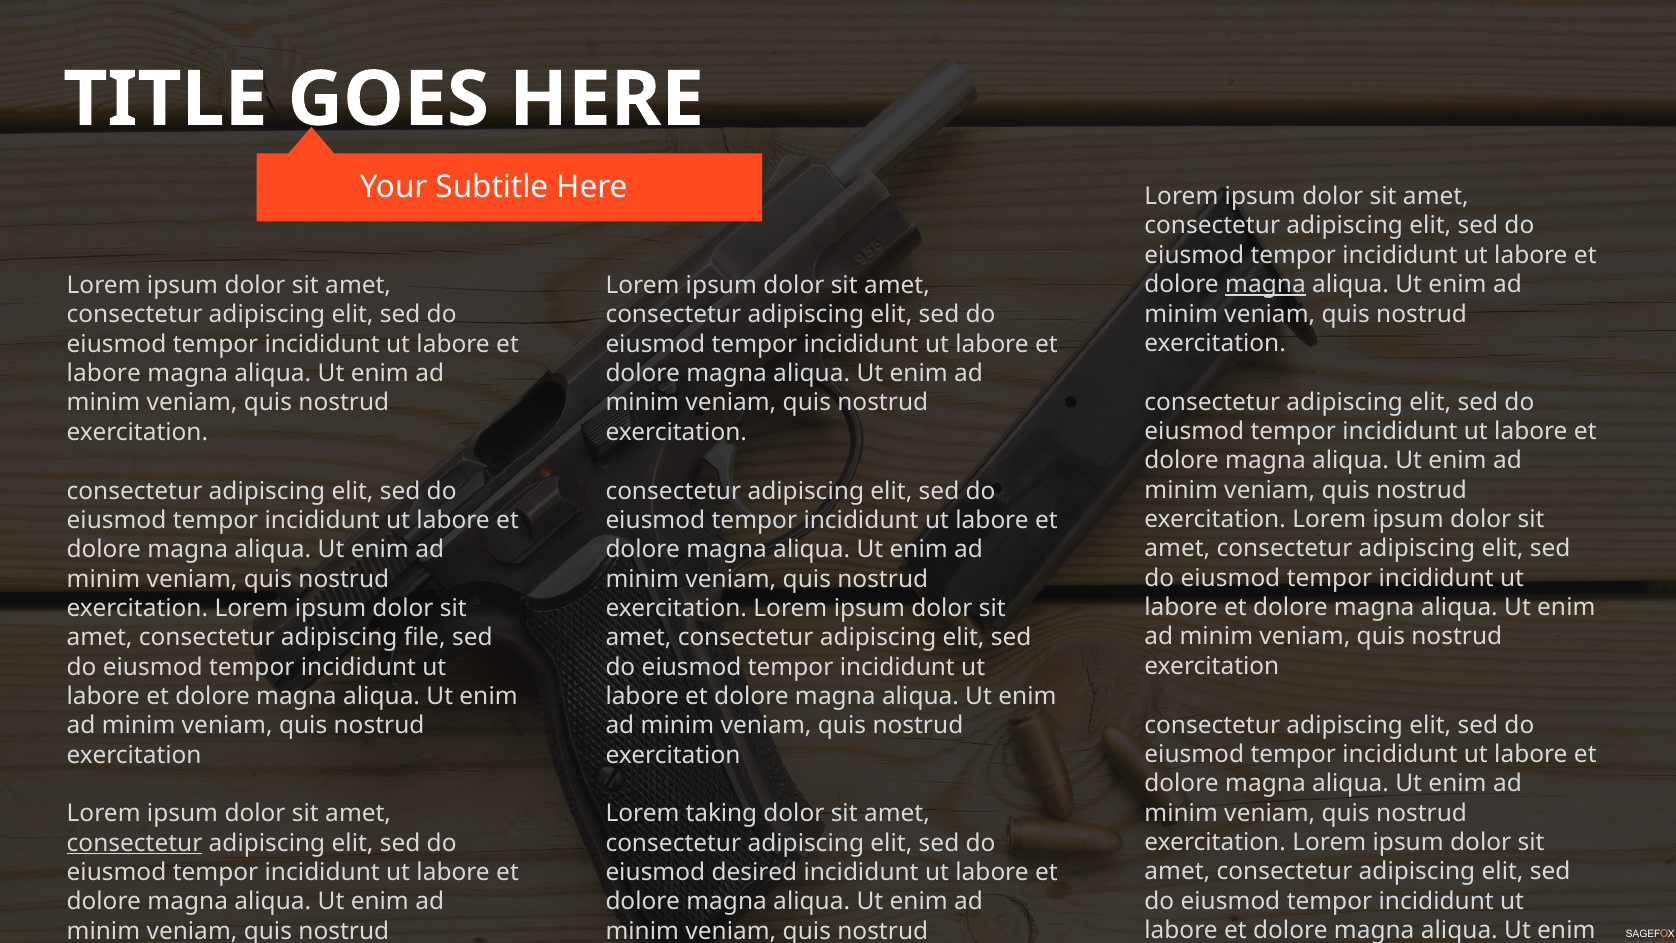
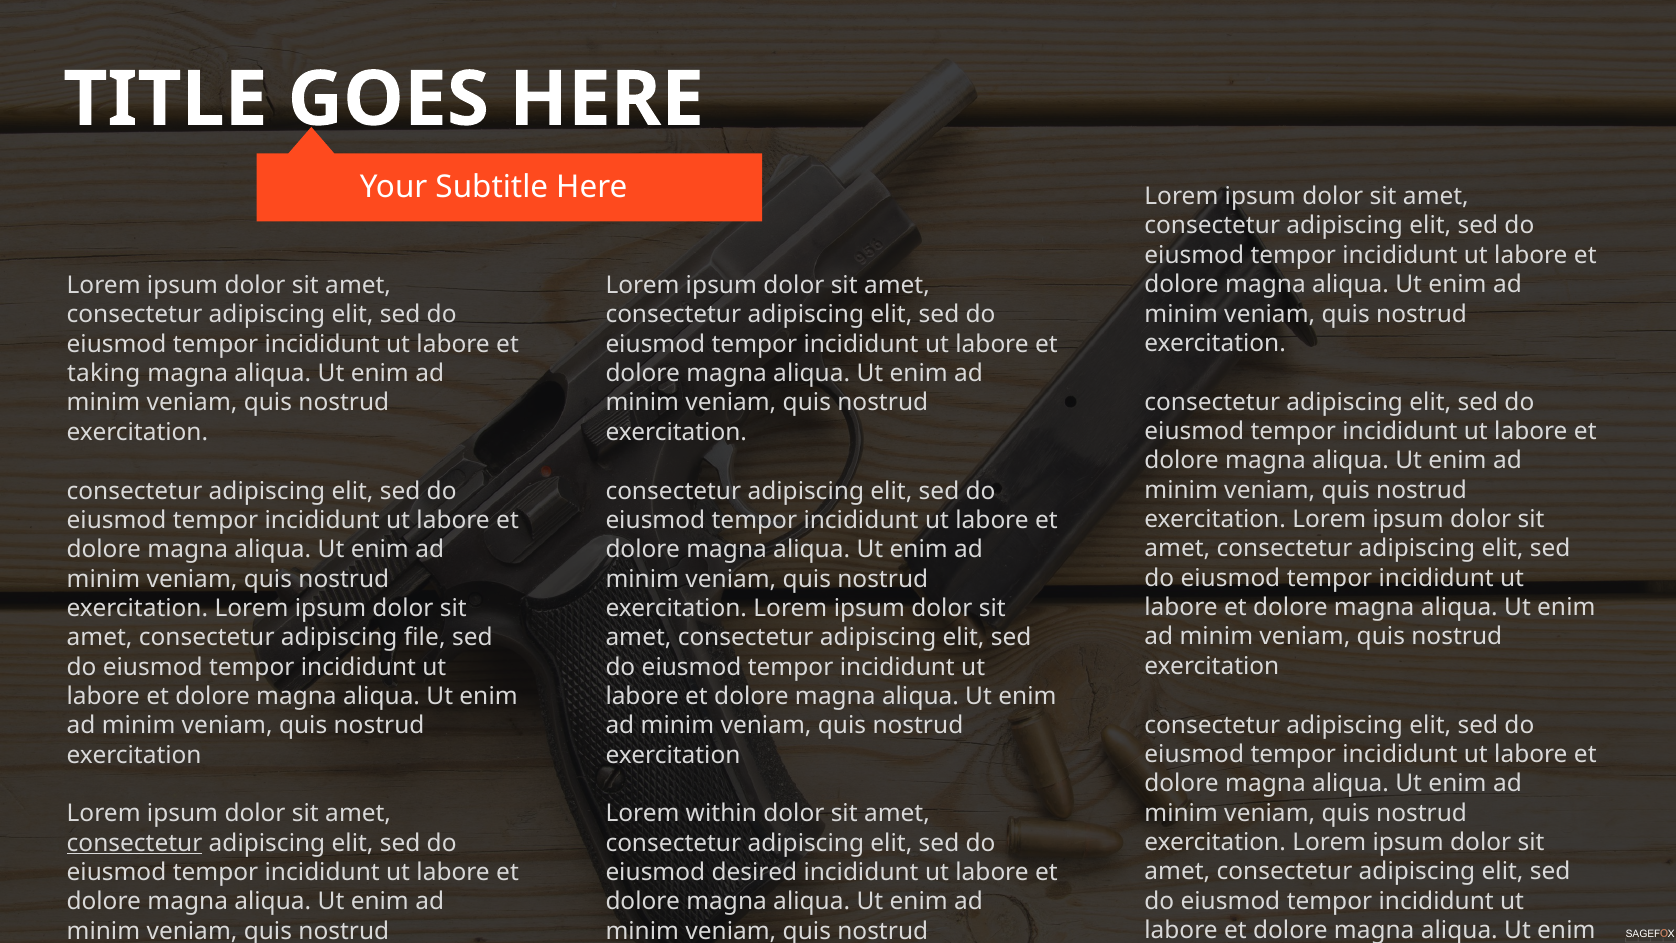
magna underline: present -> none (1265, 285)
labore: labore -> taking (104, 373)
taking: taking -> within (721, 814)
